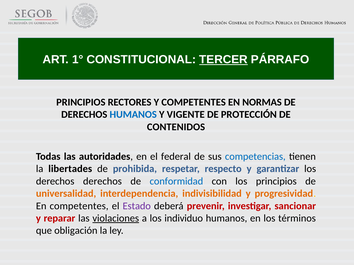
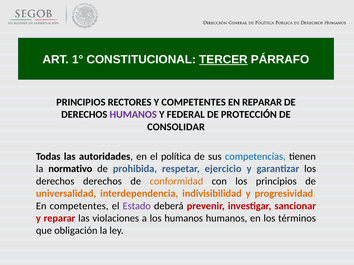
EN NORMAS: NORMAS -> REPARAR (262, 102)
HUMANOS colour: blue -> purple (133, 115)
VIGENTE: VIGENTE -> FEDERAL (186, 115)
CONTENIDOS: CONTENIDOS -> CONSOLIDAR (176, 127)
federal: federal -> política (176, 157)
libertades: libertades -> normativo (70, 169)
respecto: respecto -> ejercicio (223, 169)
conformidad colour: blue -> orange (176, 181)
violaciones underline: present -> none (116, 219)
los individuo: individuo -> humanos (184, 219)
